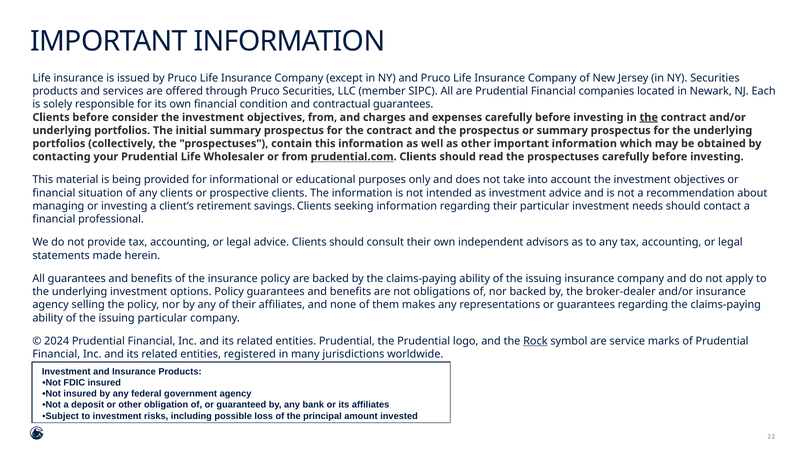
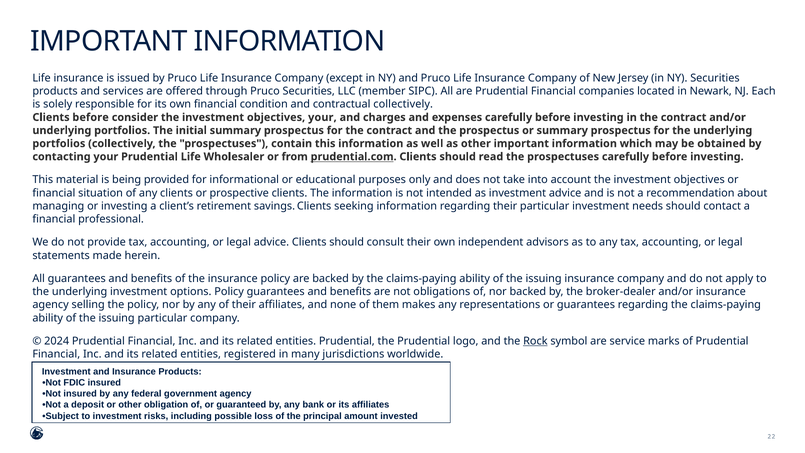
contractual guarantees: guarantees -> collectively (403, 104)
objectives from: from -> your (322, 117)
the underline: present -> none (649, 117)
